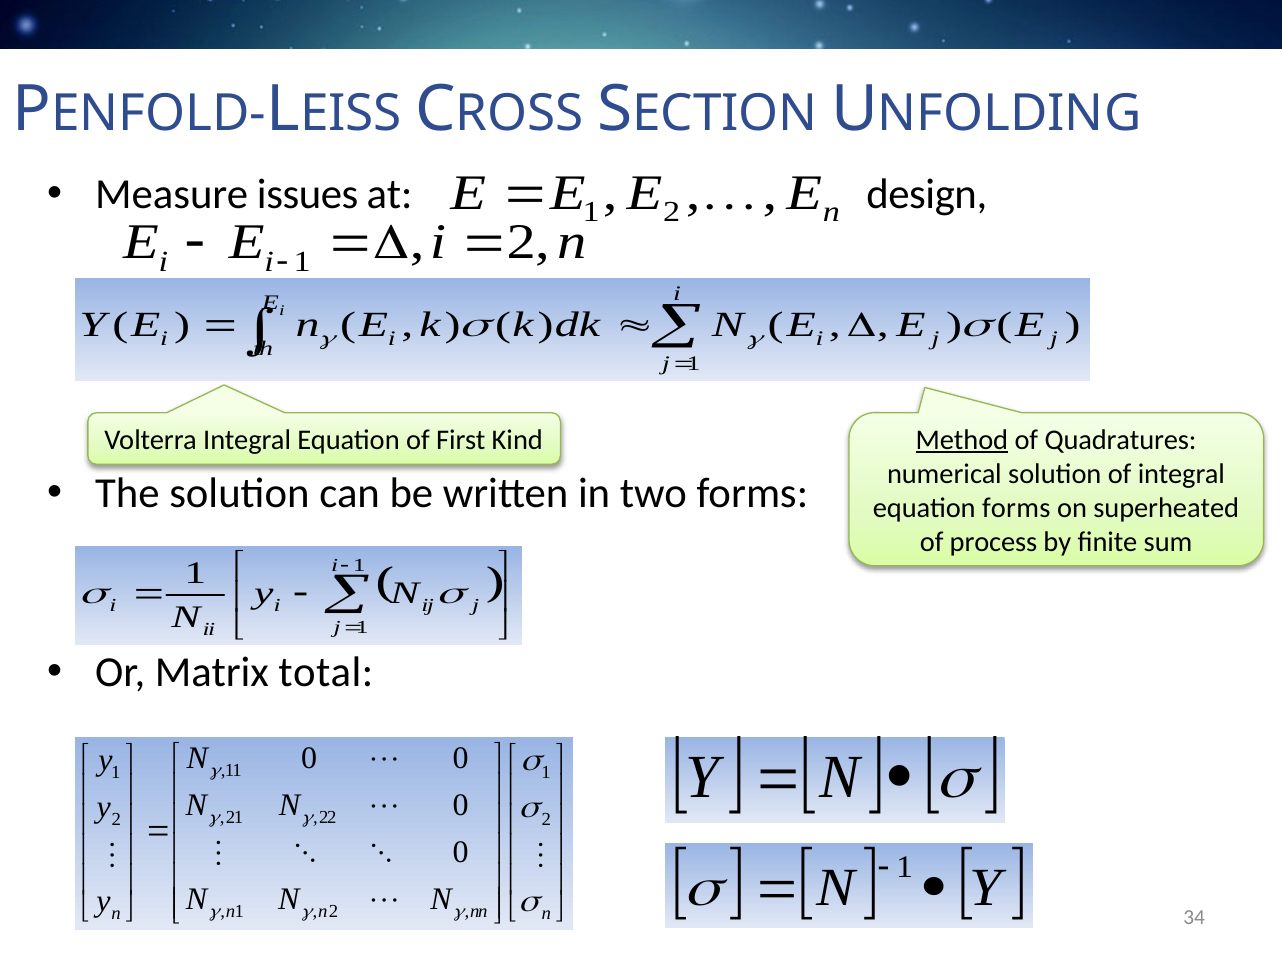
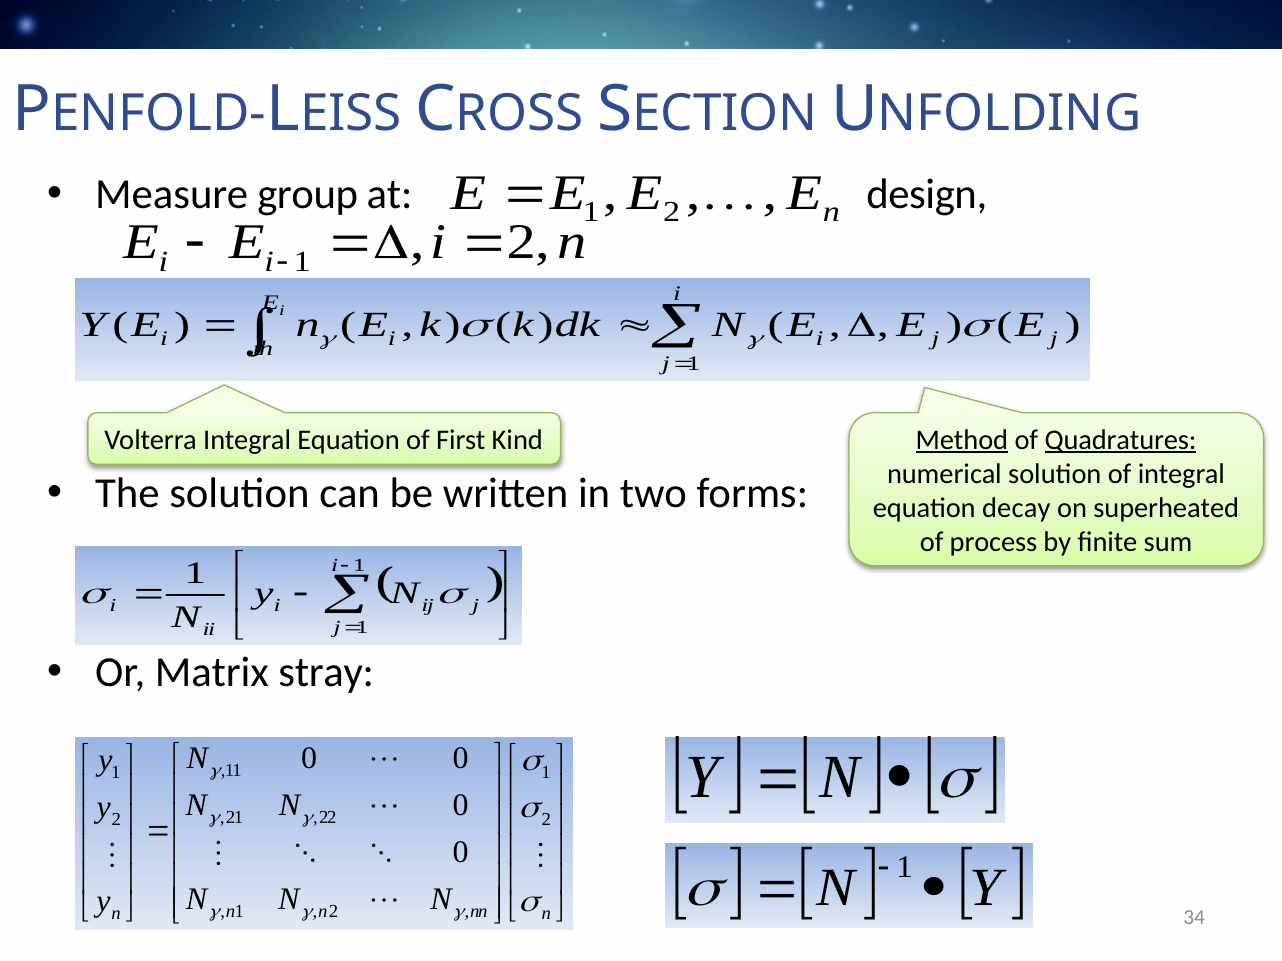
issues: issues -> group (308, 194)
Quadratures underline: none -> present (1121, 440)
equation forms: forms -> decay (1016, 509)
total: total -> stray (326, 673)
